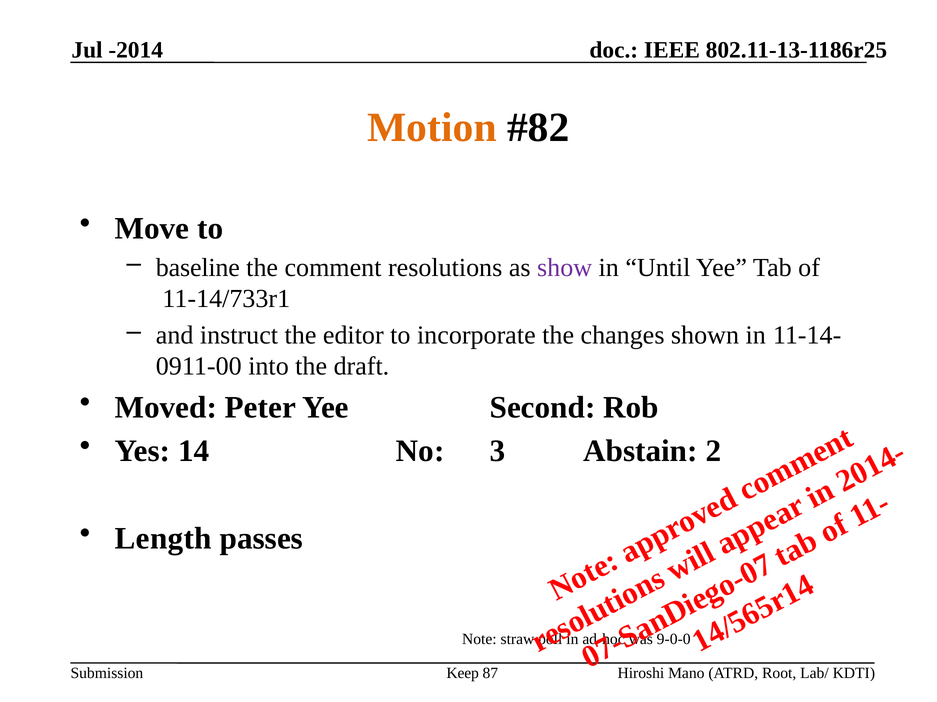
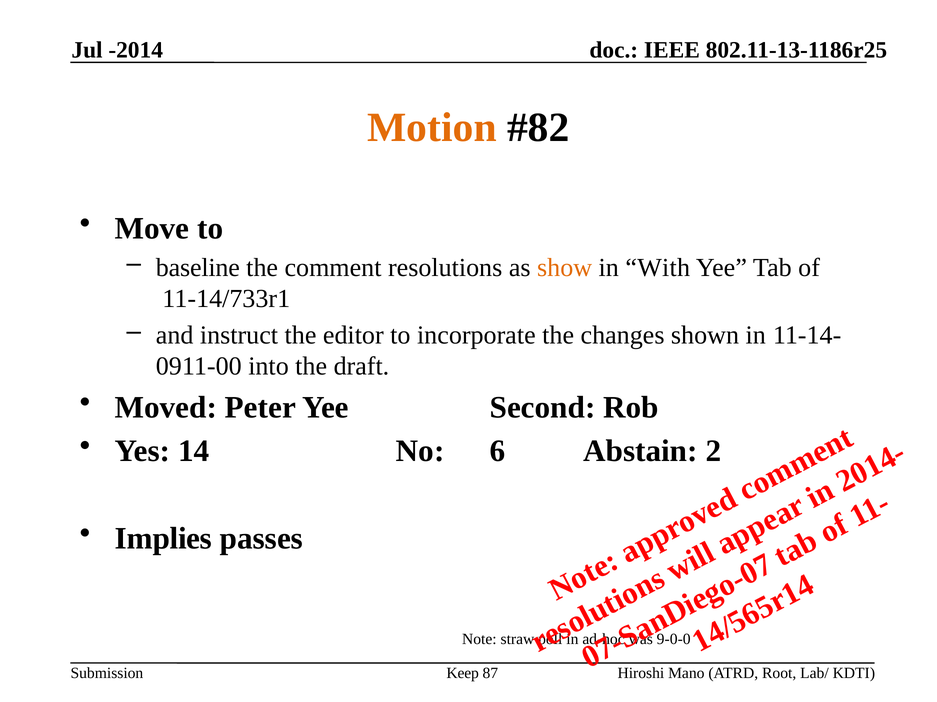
show colour: purple -> orange (565, 268)
Until: Until -> With (658, 268)
No 3: 3 -> 6 (497, 451)
Length: Length -> Implies (164, 539)
